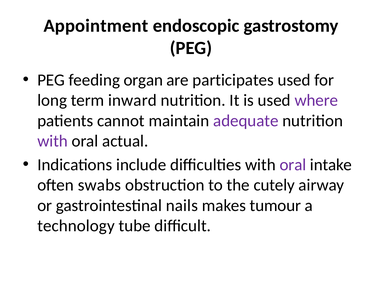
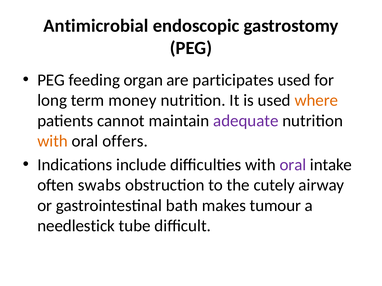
Appointment: Appointment -> Antimicrobial (96, 26)
inward: inward -> money (132, 101)
where colour: purple -> orange (316, 101)
with colour: purple -> orange (53, 141)
actual: actual -> offers (125, 141)
nails: nails -> bath (182, 206)
technology: technology -> needlestick (76, 226)
